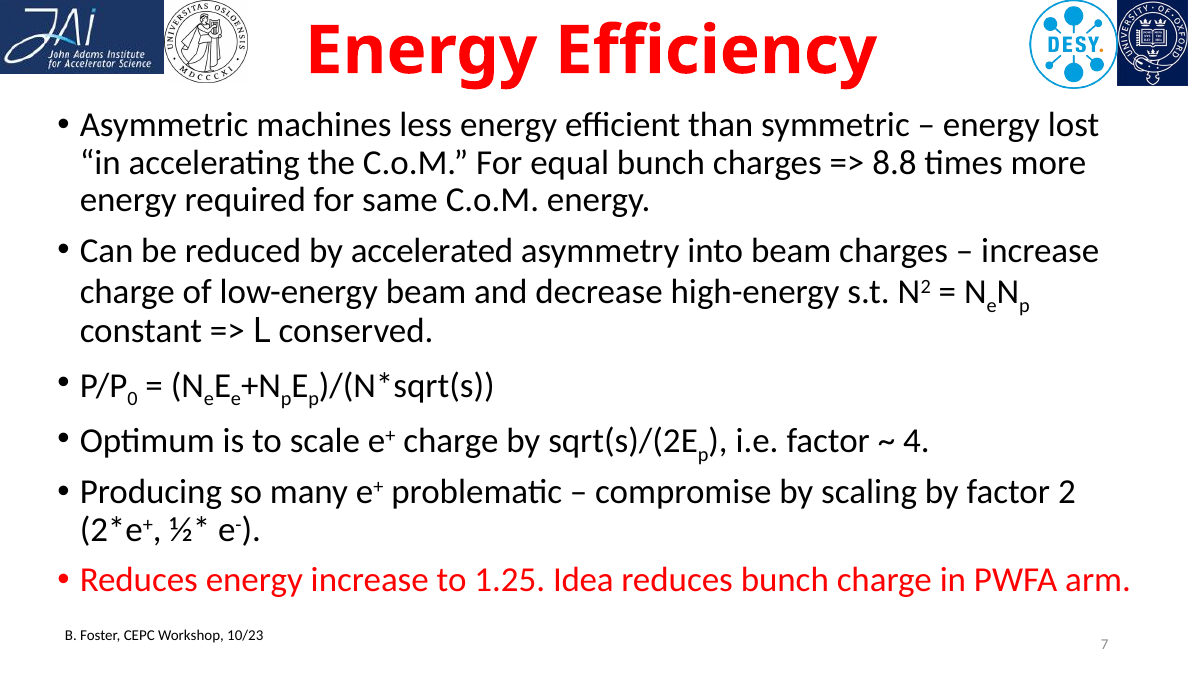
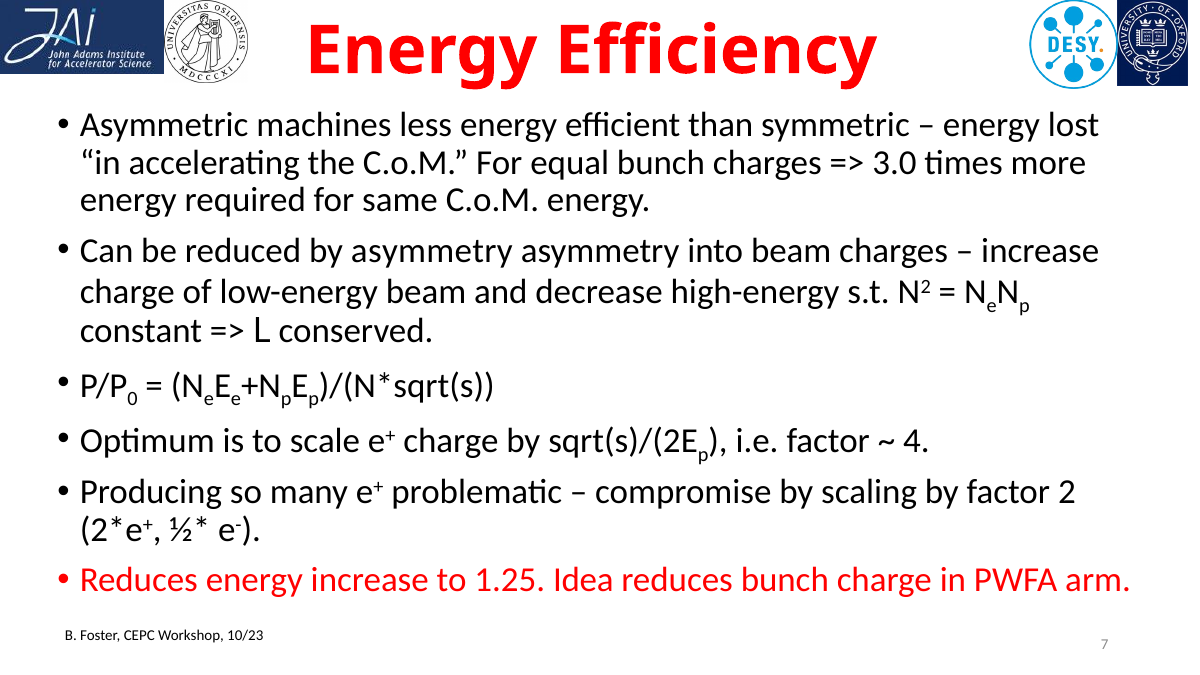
8.8: 8.8 -> 3.0 (894, 163)
by accelerated: accelerated -> asymmetry (432, 251)
